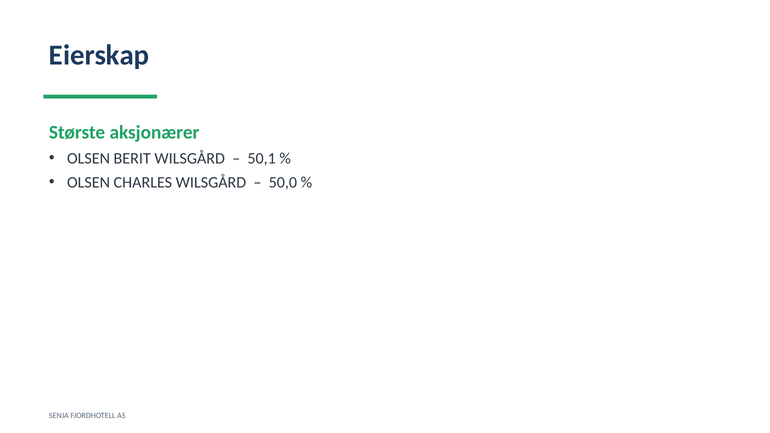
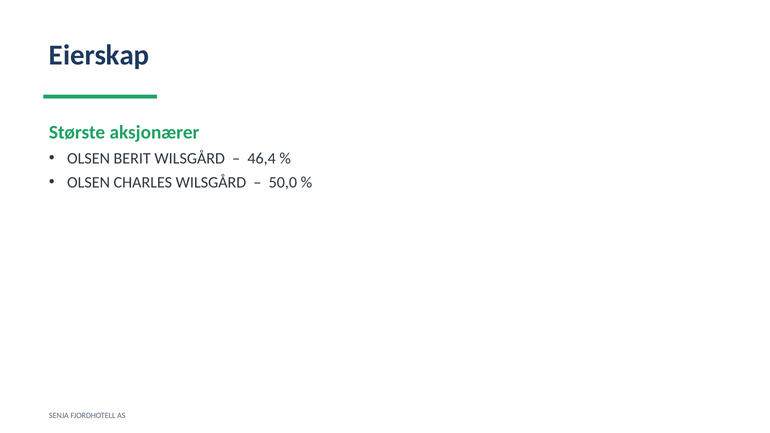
50,1: 50,1 -> 46,4 (262, 158)
